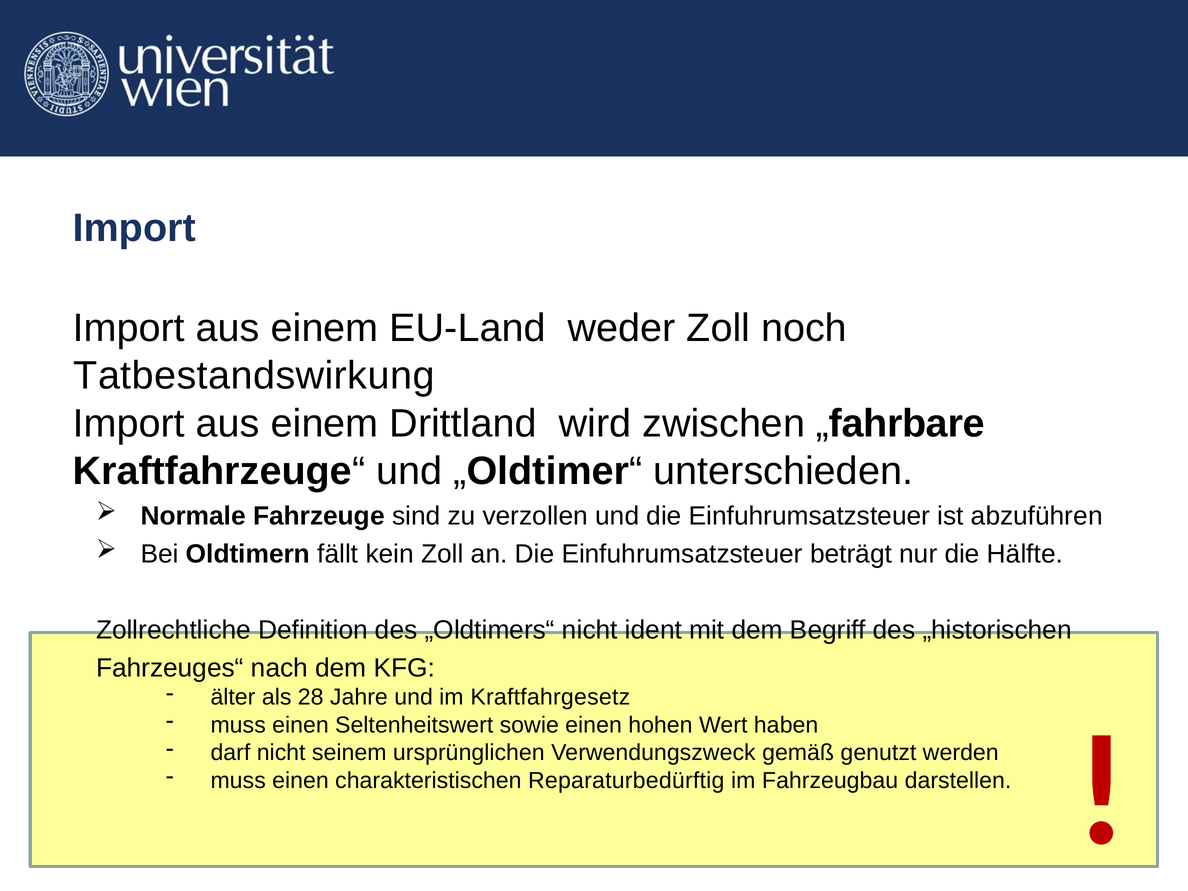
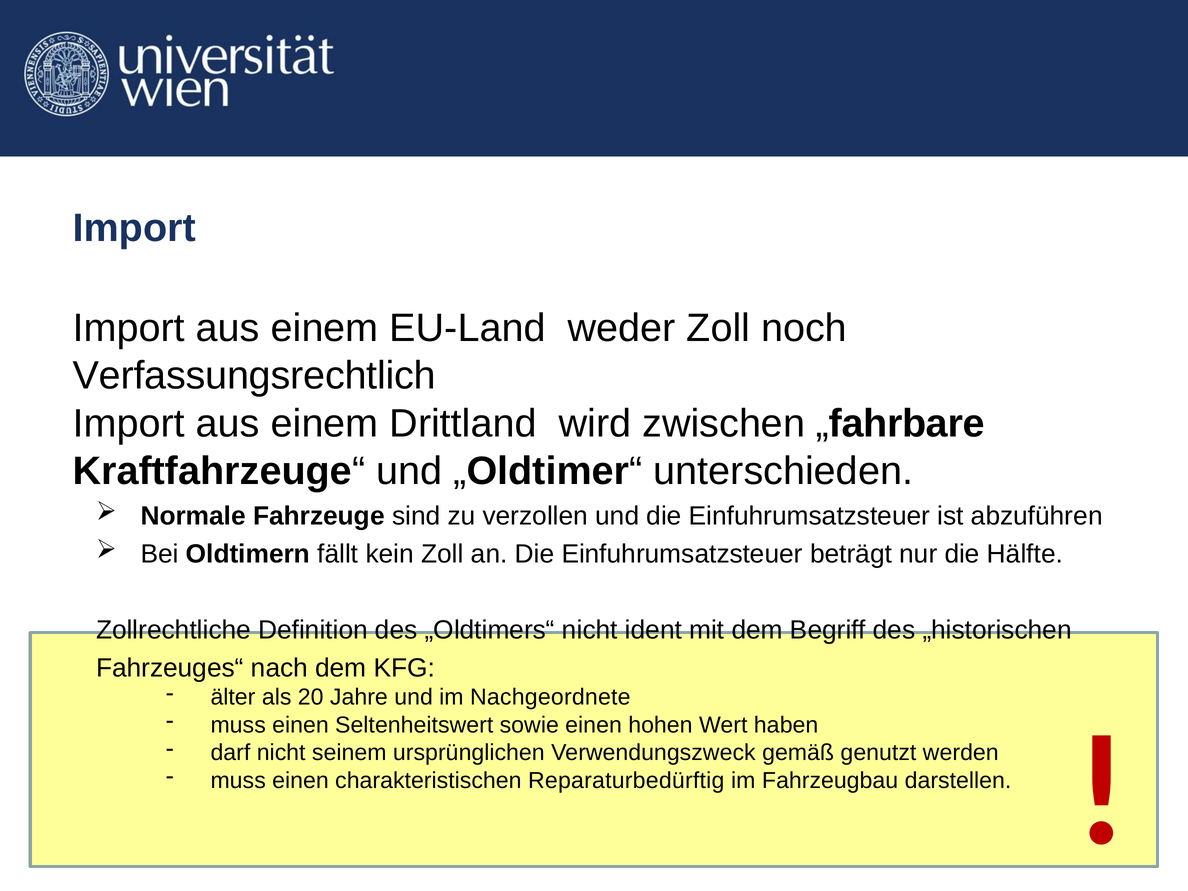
Tatbestandswirkung: Tatbestandswirkung -> Verfassungsrechtlich (254, 376)
28: 28 -> 20 (311, 697)
Kraftfahrgesetz: Kraftfahrgesetz -> Nachgeordnete (550, 697)
